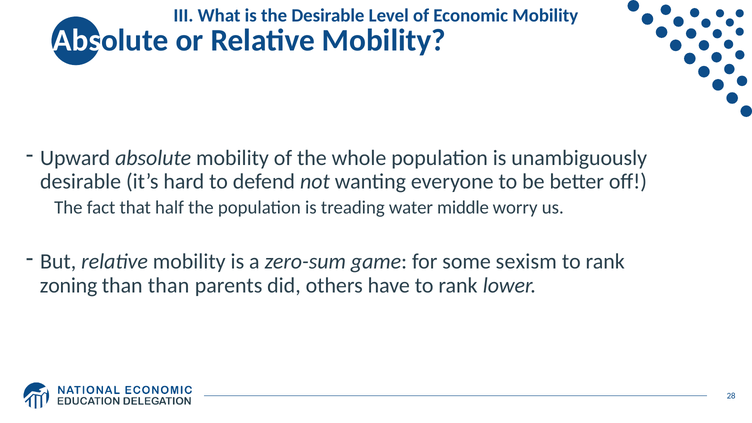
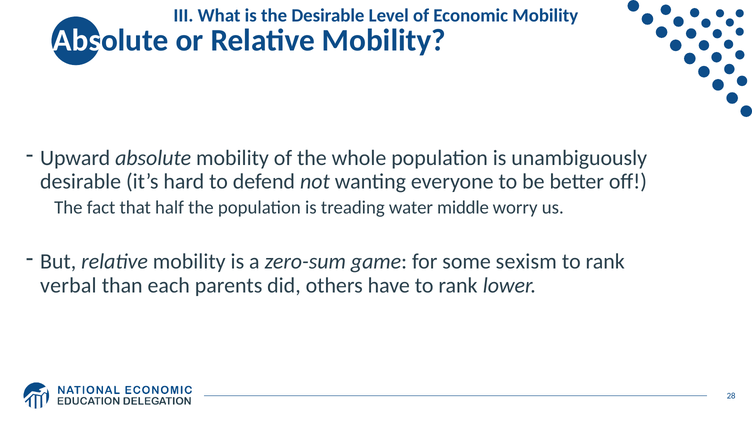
zoning: zoning -> verbal (68, 285)
than than: than -> each (169, 285)
